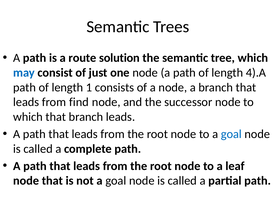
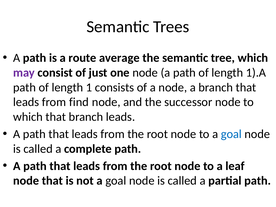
solution: solution -> average (119, 58)
may colour: blue -> purple (24, 73)
4).A: 4).A -> 1).A (256, 73)
